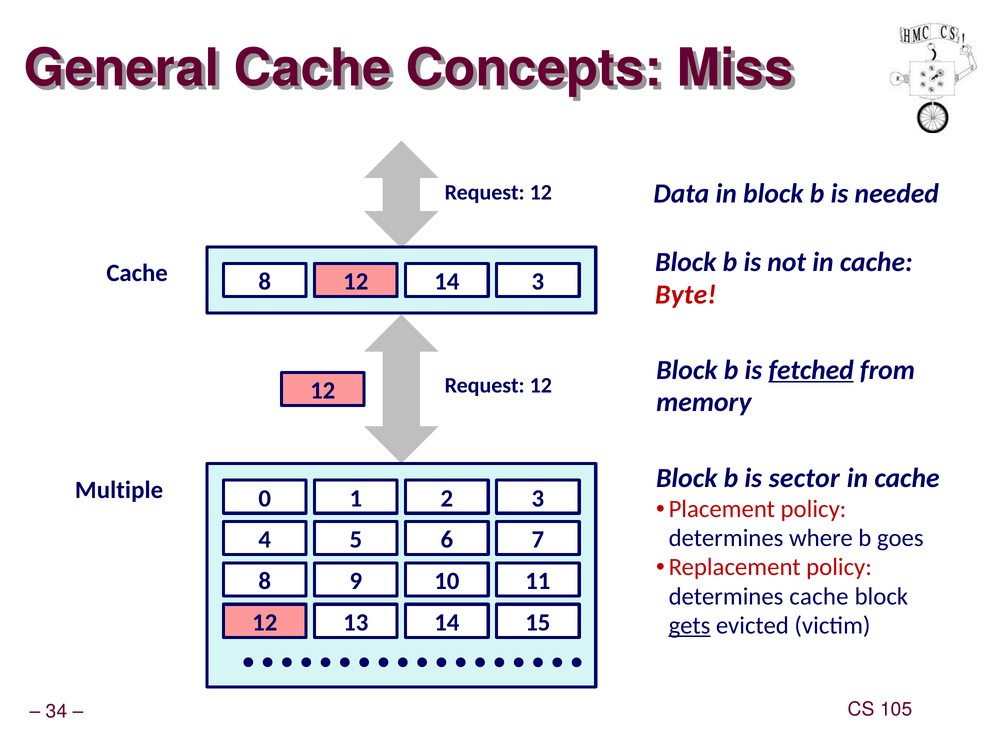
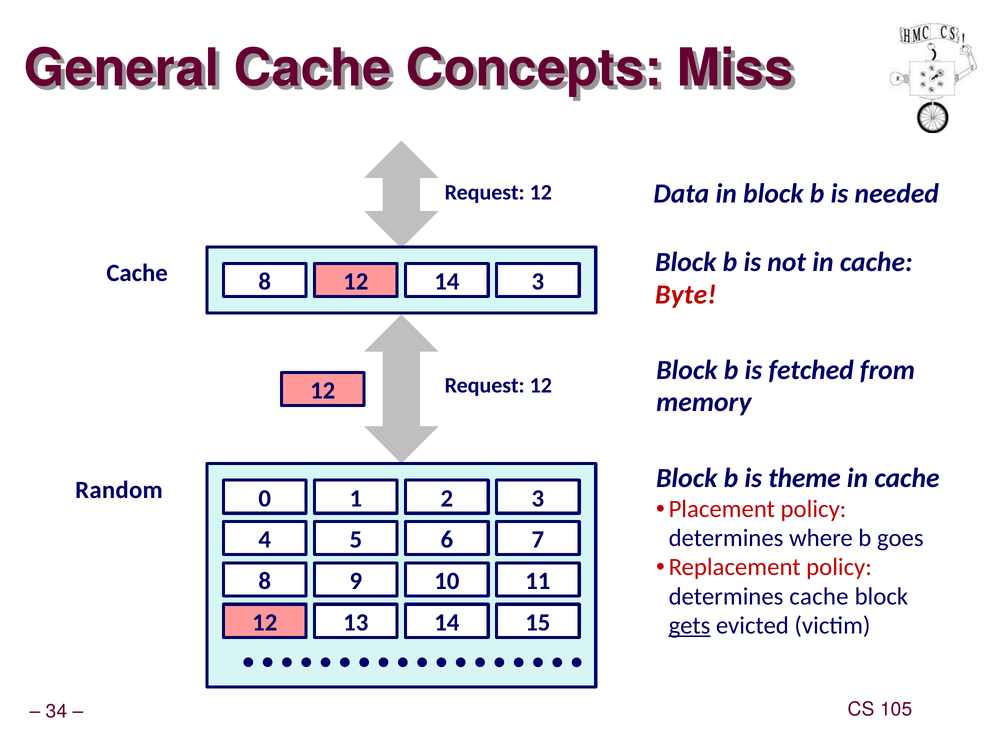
fetched underline: present -> none (811, 370)
sector: sector -> theme (805, 478)
Multiple: Multiple -> Random (119, 490)
